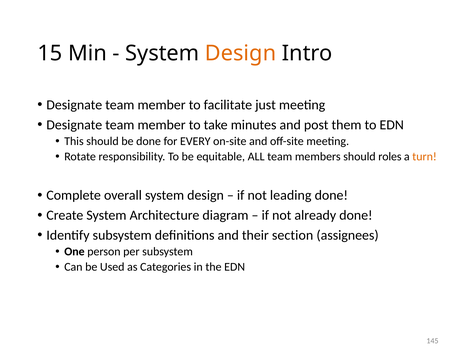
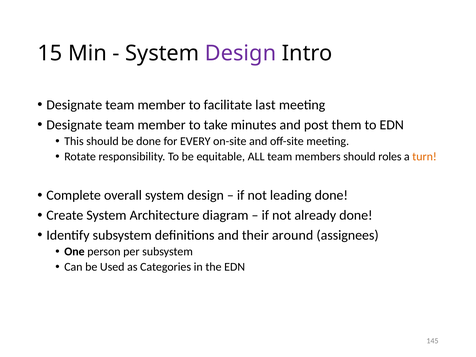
Design colour: orange -> purple (241, 53)
just: just -> last (265, 105)
section: section -> around (293, 235)
